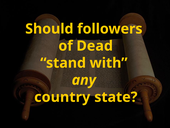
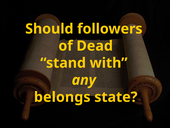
country: country -> belongs (62, 97)
